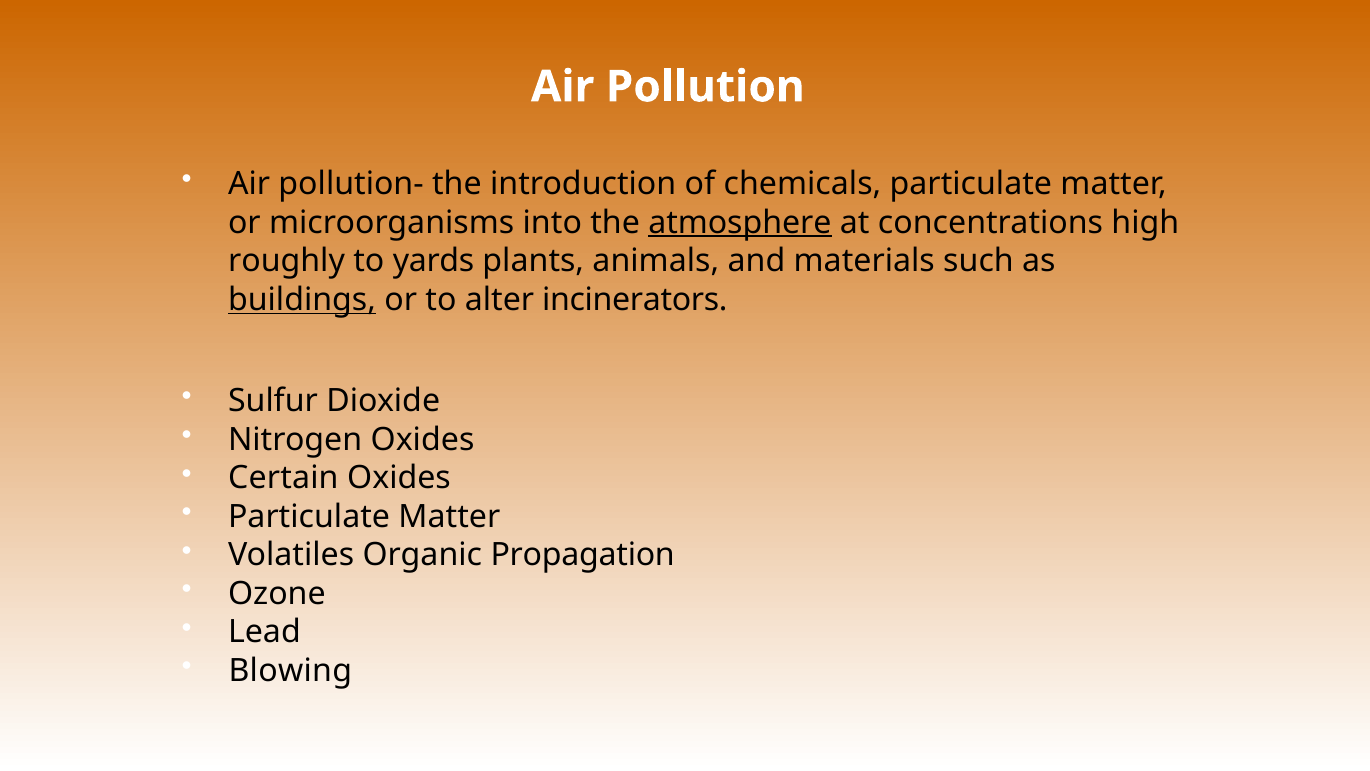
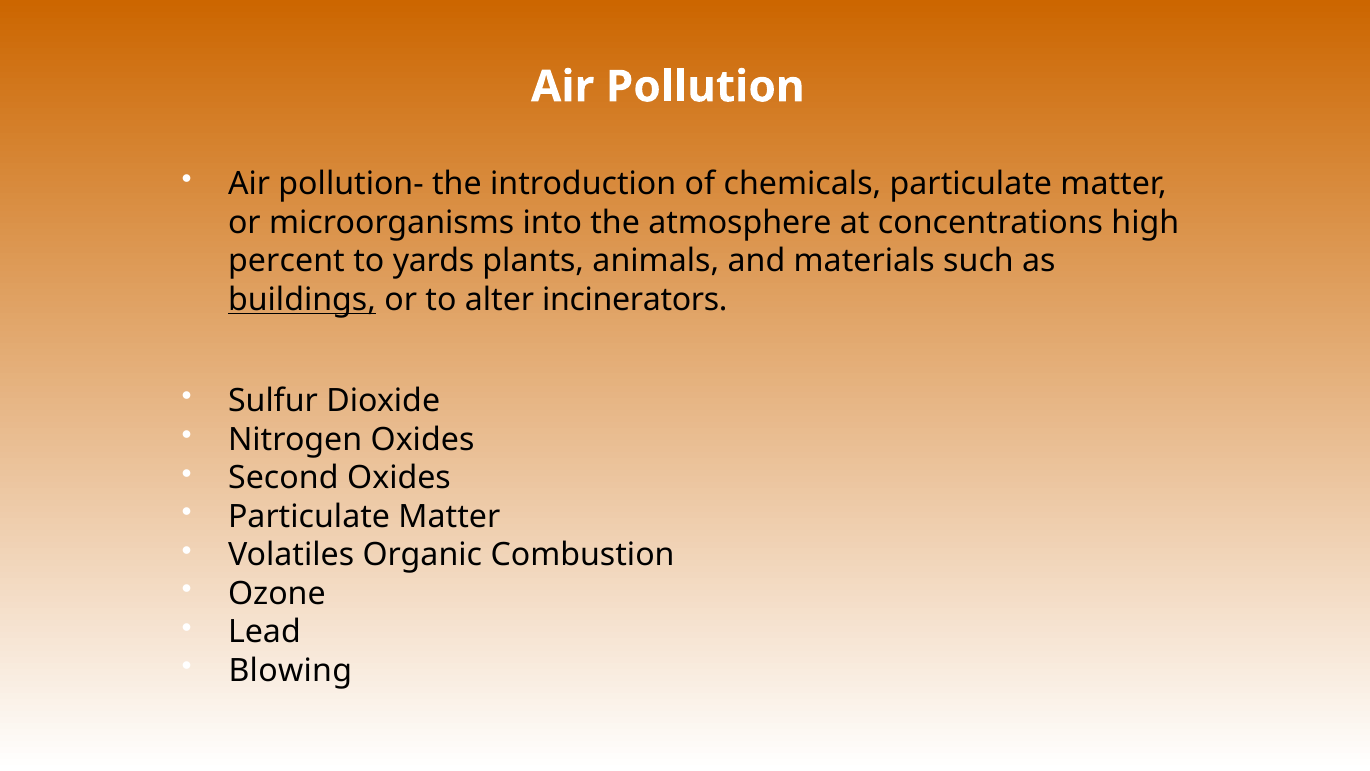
atmosphere underline: present -> none (740, 222)
roughly: roughly -> percent (286, 261)
Certain: Certain -> Second (283, 478)
Propagation: Propagation -> Combustion (583, 555)
